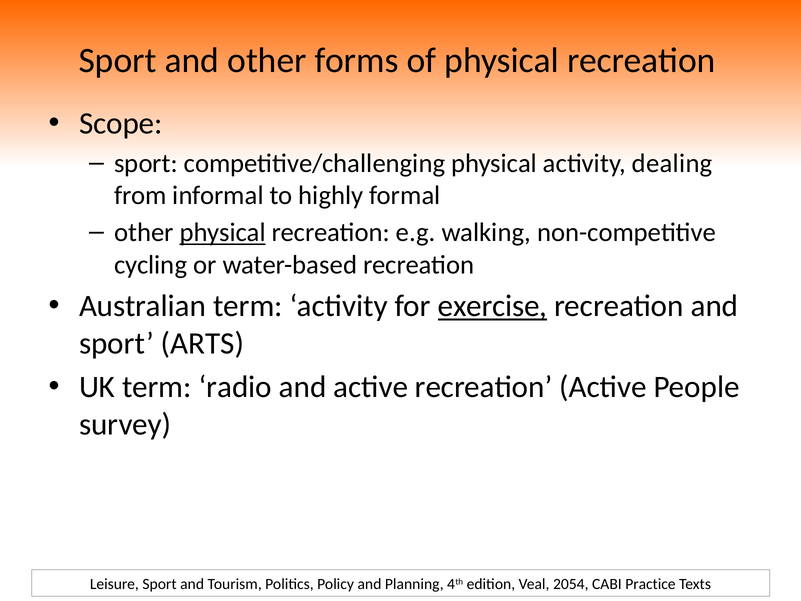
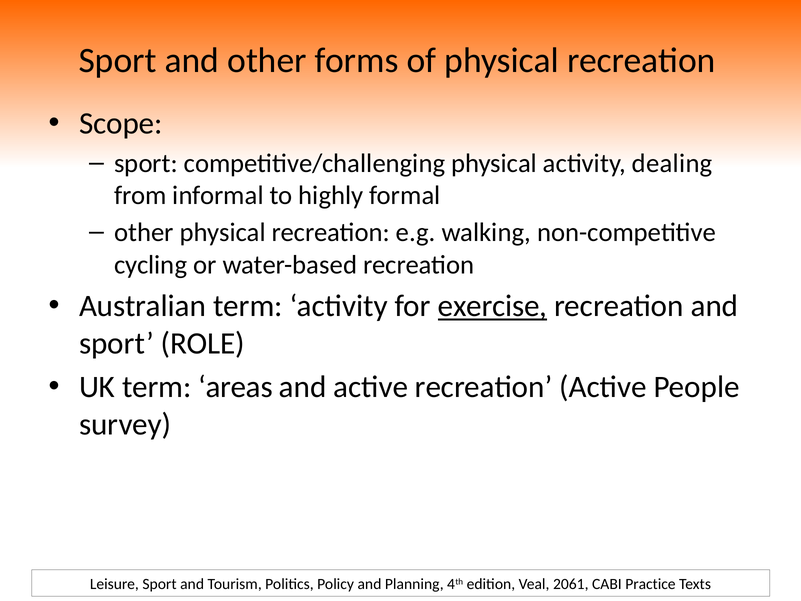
physical underline: present -> none (223, 233)
ARTS: ARTS -> ROLE (203, 343)
radio: radio -> areas (235, 387)
2054: 2054 -> 2061 (571, 584)
